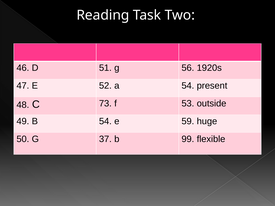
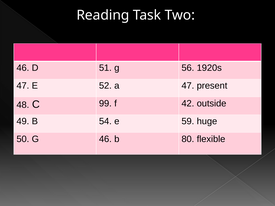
a 54: 54 -> 47 (188, 86)
73: 73 -> 99 (105, 104)
53: 53 -> 42 (188, 104)
G 37: 37 -> 46 (105, 139)
99: 99 -> 80 (188, 139)
